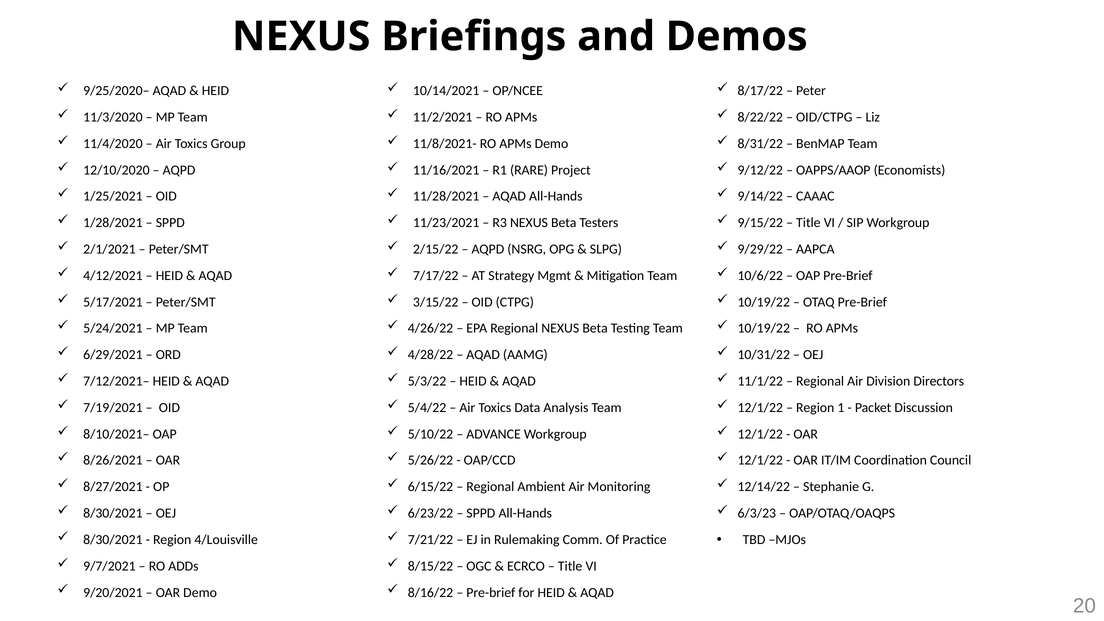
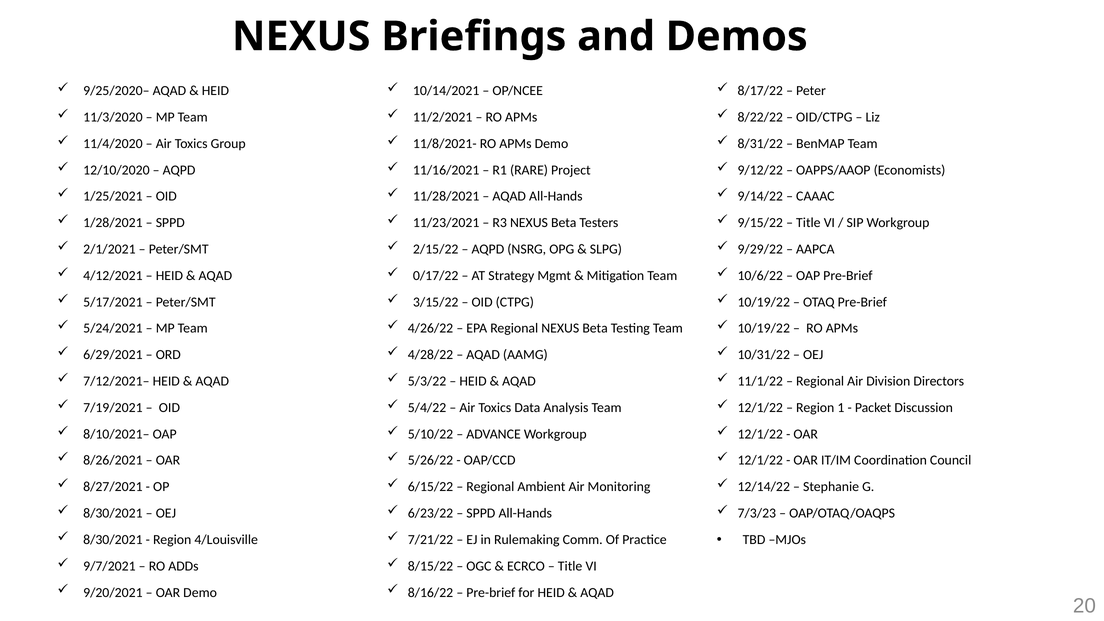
7/17/22: 7/17/22 -> 0/17/22 (436, 276)
6/3/23: 6/3/23 -> 7/3/23 (757, 513)
